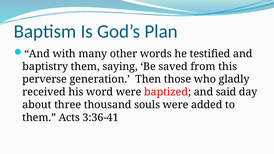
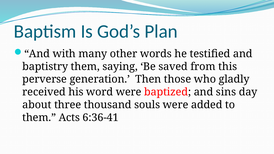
said: said -> sins (226, 92)
3:36-41: 3:36-41 -> 6:36-41 (101, 118)
